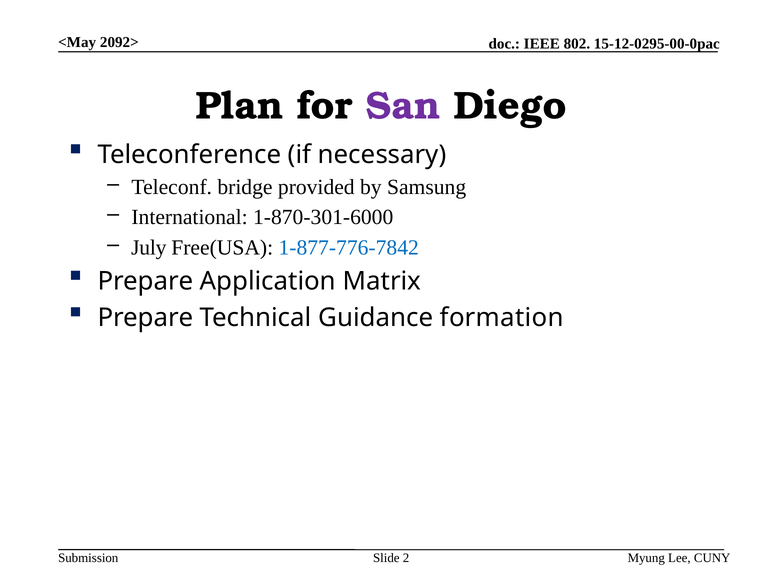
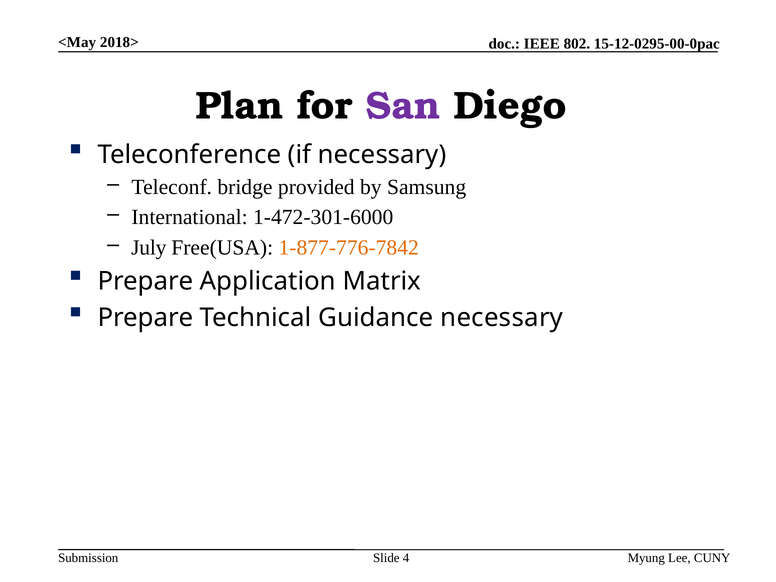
2092>: 2092> -> 2018> (119, 42)
1-870-301-6000: 1-870-301-6000 -> 1-472-301-6000 (323, 217)
1-877-776-7842 colour: blue -> orange (349, 247)
Guidance formation: formation -> necessary (502, 318)
2: 2 -> 4 (406, 558)
